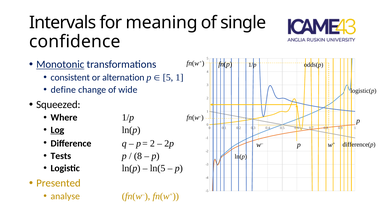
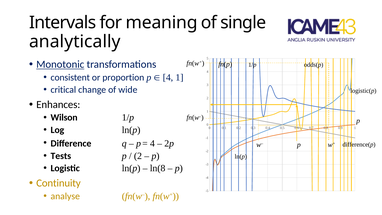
confidence: confidence -> analytically (75, 42)
alternation: alternation -> proportion (123, 77)
5: 5 -> 4 (168, 77)
define: define -> critical (63, 90)
Squeezed: Squeezed -> Enhances (58, 105)
Where: Where -> Wilson (64, 118)
Log underline: present -> none (57, 130)
2: 2 -> 4 (152, 143)
8: 8 -> 2 (138, 156)
ln(5: ln(5 -> ln(8 (158, 168)
Presented: Presented -> Continuity (59, 183)
